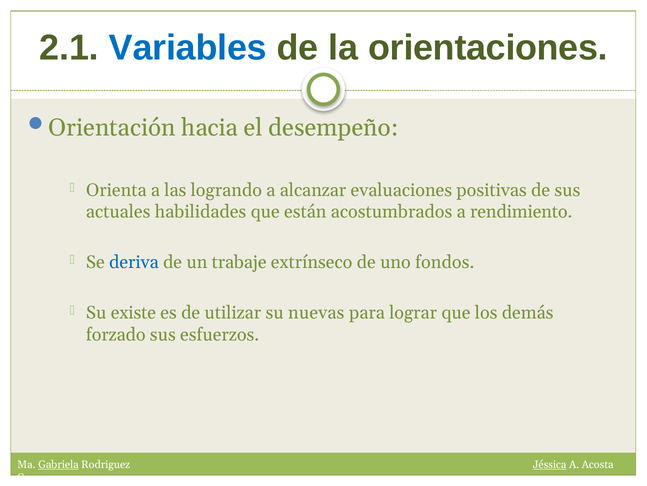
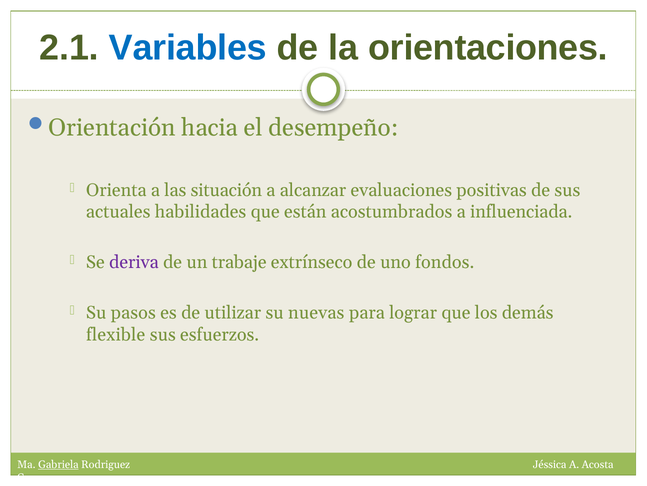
logrando: logrando -> situación (226, 190)
rendimiento: rendimiento -> influenciada (521, 212)
deriva colour: blue -> purple (134, 262)
existe: existe -> pasos (133, 312)
forzado: forzado -> flexible (116, 334)
Jéssica underline: present -> none (550, 464)
